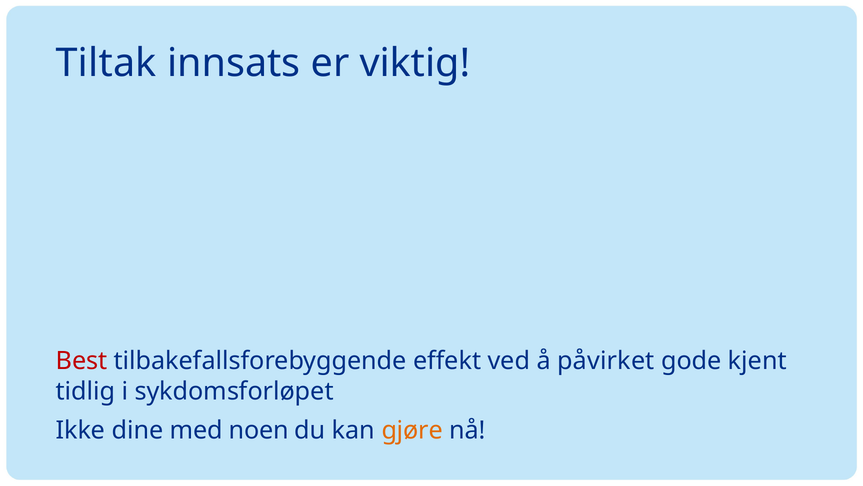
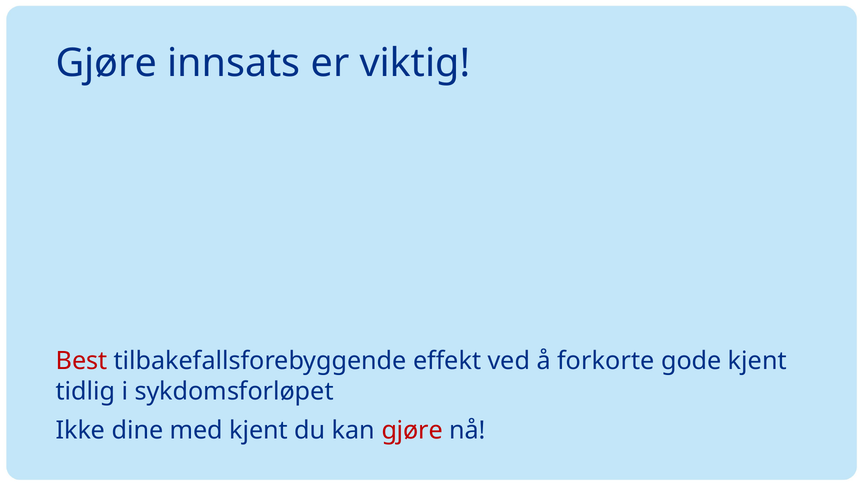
Tiltak: Tiltak -> Gjøre (106, 63)
påvirket: påvirket -> forkorte (606, 361)
med noen: noen -> kjent (259, 430)
gjøre colour: orange -> red (412, 430)
